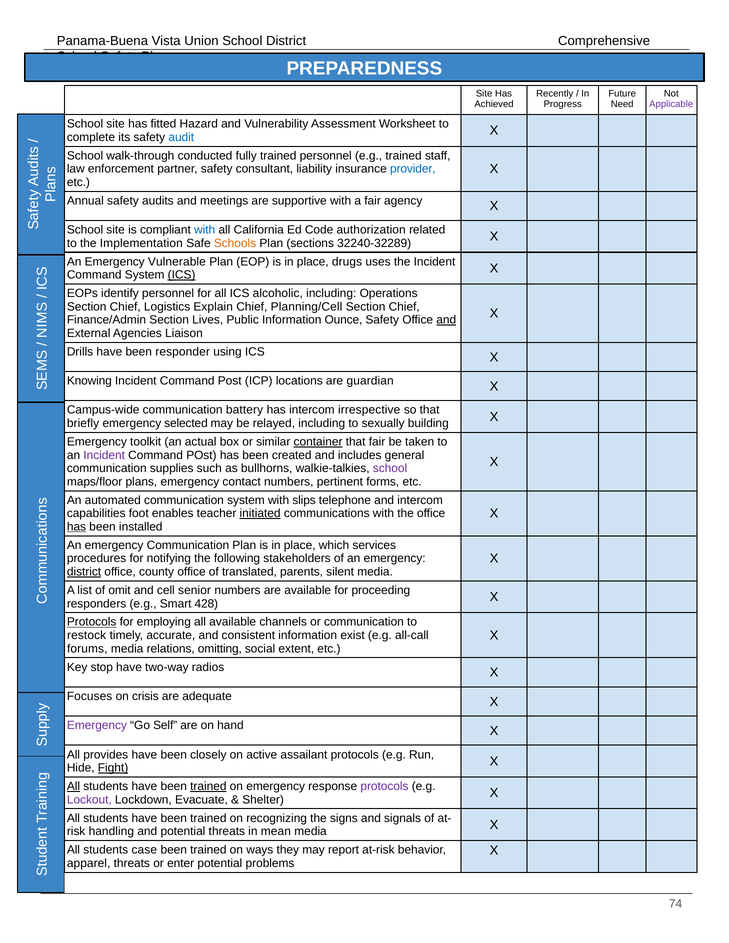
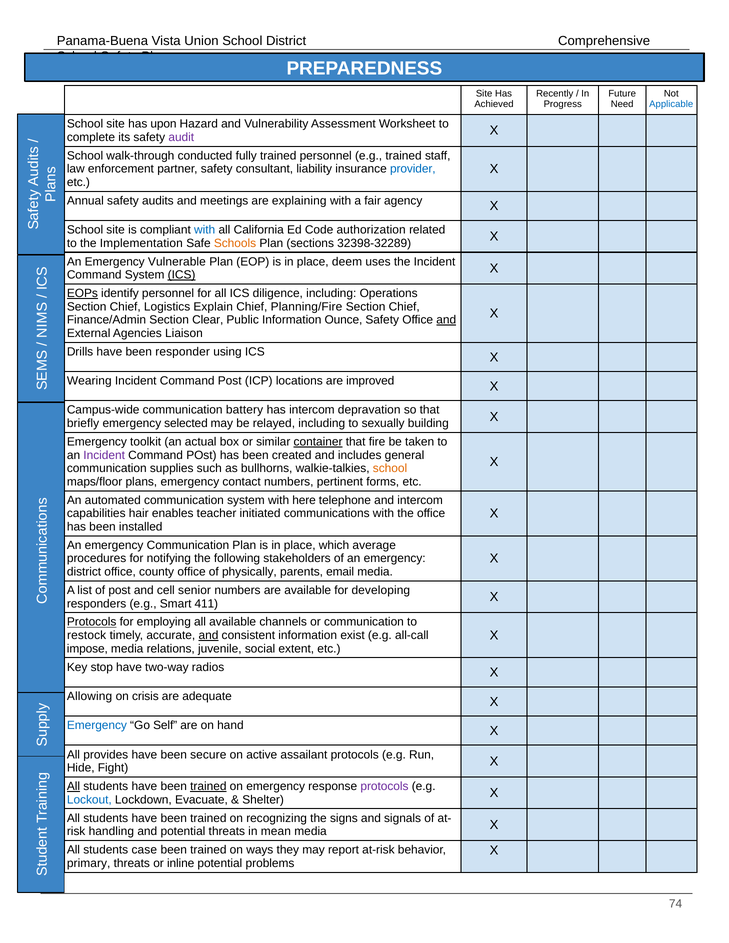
Applicable colour: purple -> blue (671, 104)
fitted: fitted -> upon (163, 124)
audit colour: blue -> purple (181, 137)
supportive: supportive -> explaining (299, 201)
32240-32289: 32240-32289 -> 32398-32289 (374, 243)
drugs: drugs -> deem (347, 262)
EOPs underline: none -> present (82, 294)
alcoholic: alcoholic -> diligence (278, 294)
Planning/Cell: Planning/Cell -> Planning/Fire (307, 307)
Lives: Lives -> Clear (208, 320)
Knowing: Knowing -> Wearing (89, 381)
guardian: guardian -> improved (370, 381)
irrespective: irrespective -> depravation (369, 410)
that fair: fair -> fire (377, 442)
school colour: purple -> orange (390, 469)
slips: slips -> here (304, 500)
foot: foot -> hair (139, 514)
initiated underline: present -> none (260, 514)
has underline: present -> none (76, 527)
services: services -> average (374, 545)
district underline: present -> none (84, 572)
translated: translated -> physically (249, 572)
silent: silent -> email (340, 572)
of omit: omit -> post (119, 591)
proceeding: proceeding -> developing (381, 591)
428: 428 -> 411 (206, 604)
and underline: none -> present (209, 636)
forums: forums -> impose (87, 649)
omitting: omitting -> juvenile (220, 649)
Focuses: Focuses -> Allowing (90, 697)
Emergency colour: purple -> blue (97, 726)
closely: closely -> secure (208, 755)
Fight underline: present -> none (113, 768)
Lockout colour: purple -> blue (89, 800)
apparel: apparel -> primary (89, 864)
enter: enter -> inline (181, 864)
